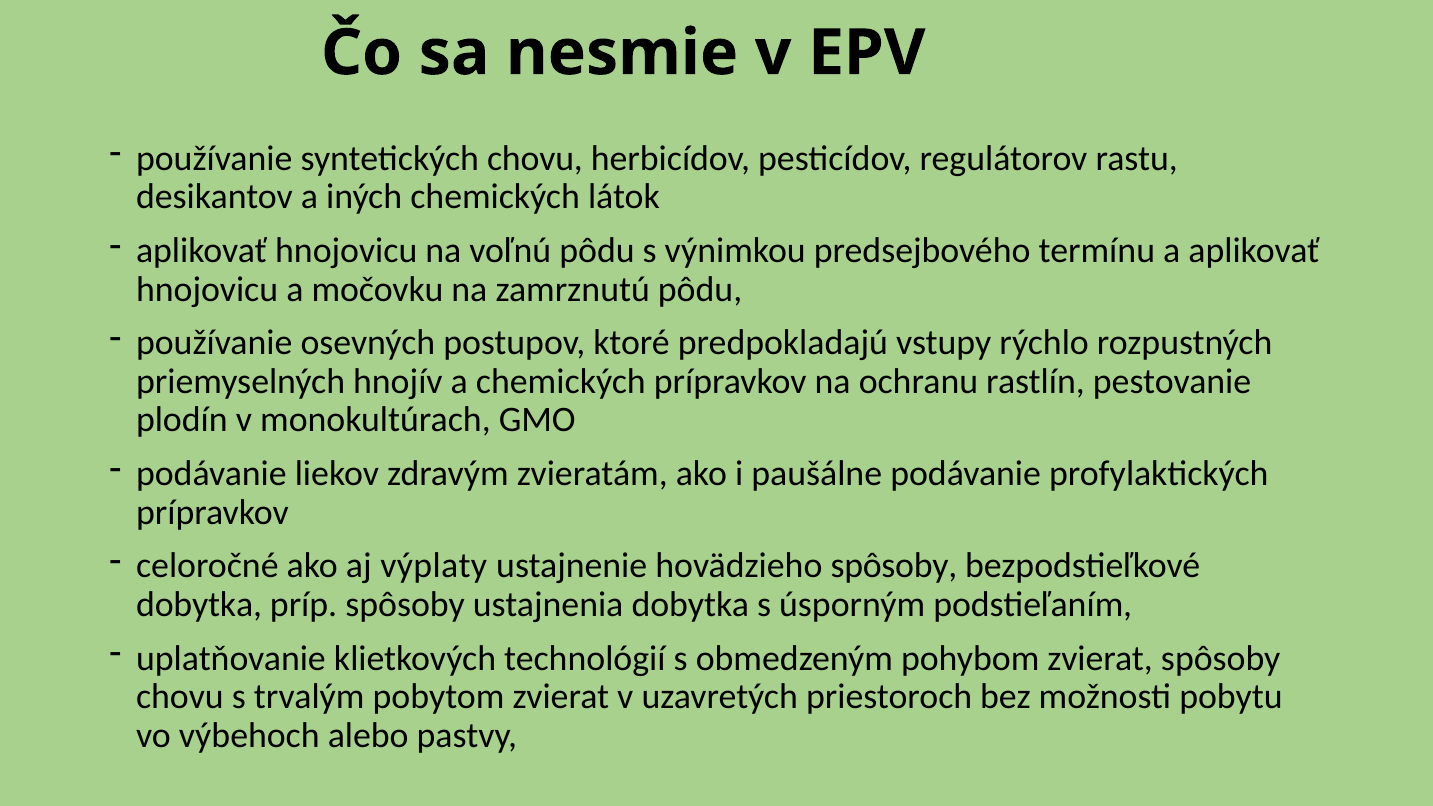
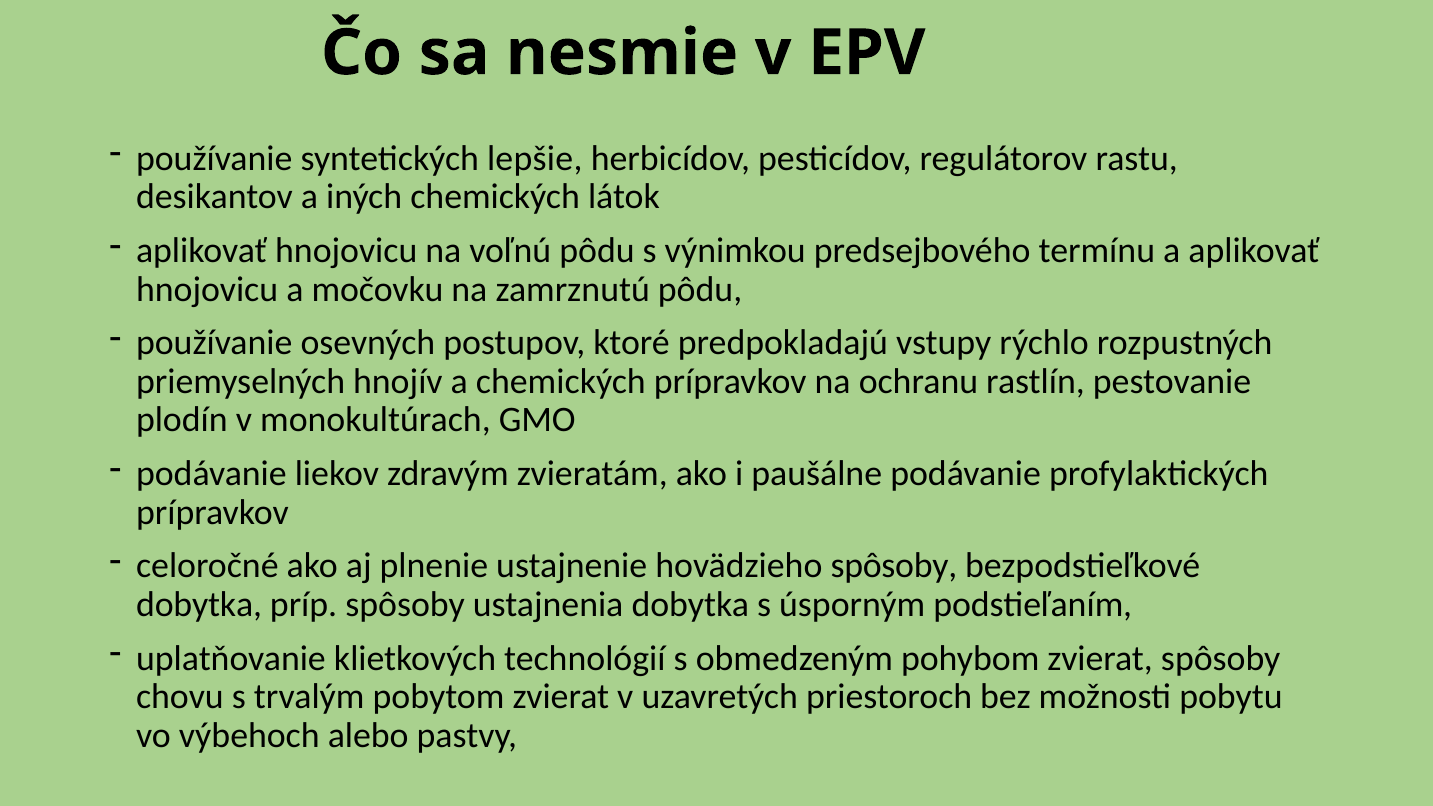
syntetických chovu: chovu -> lepšie (535, 158)
výplaty: výplaty -> plnenie (434, 566)
